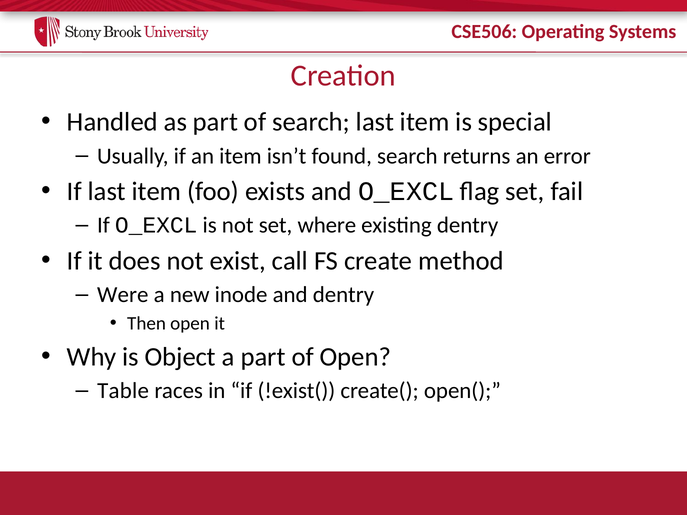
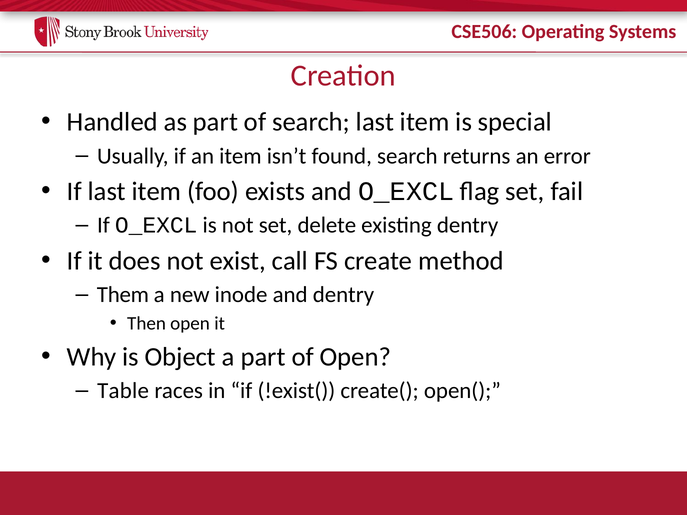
where: where -> delete (327, 225)
Were: Were -> Them (123, 295)
